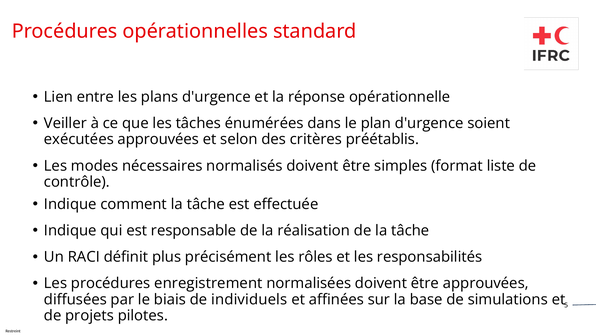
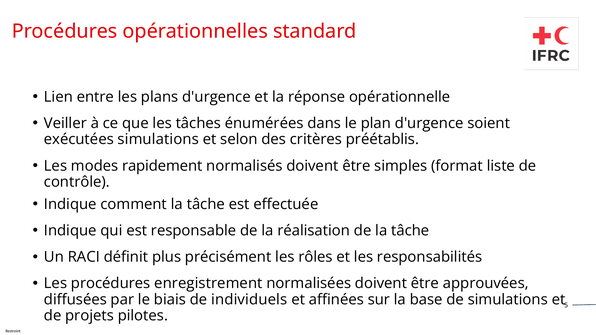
exécutées approuvées: approuvées -> simulations (158, 139)
nécessaires: nécessaires -> rapidement (162, 166)
